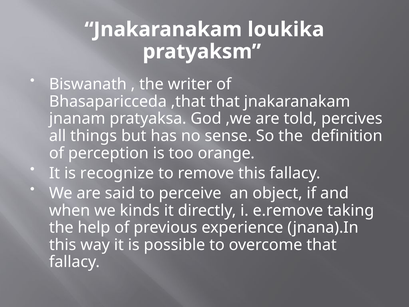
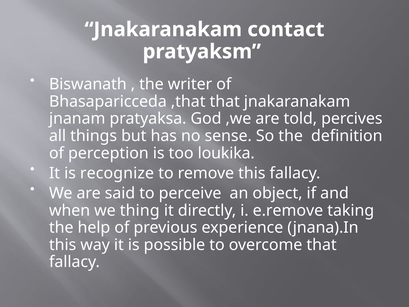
loukika: loukika -> contact (286, 29)
orange: orange -> loukika (226, 153)
kinds: kinds -> thing (140, 210)
